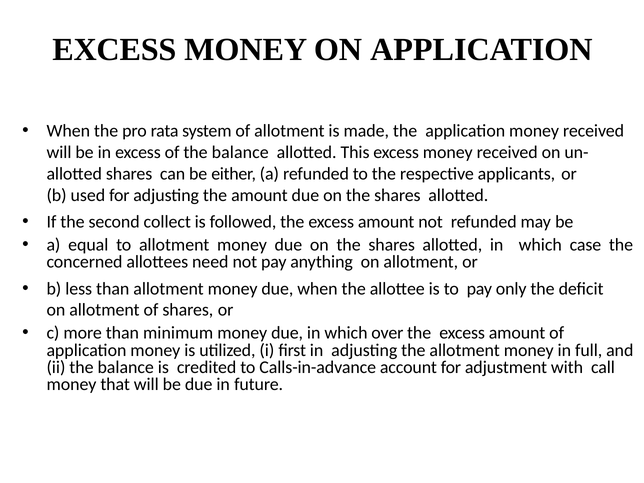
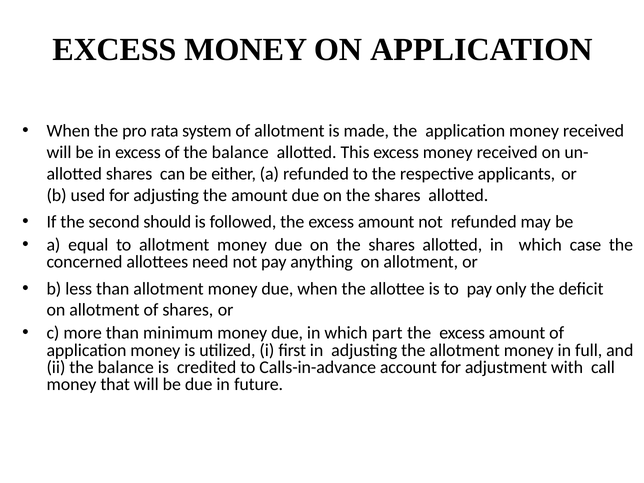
collect: collect -> should (167, 222)
over: over -> part (387, 333)
